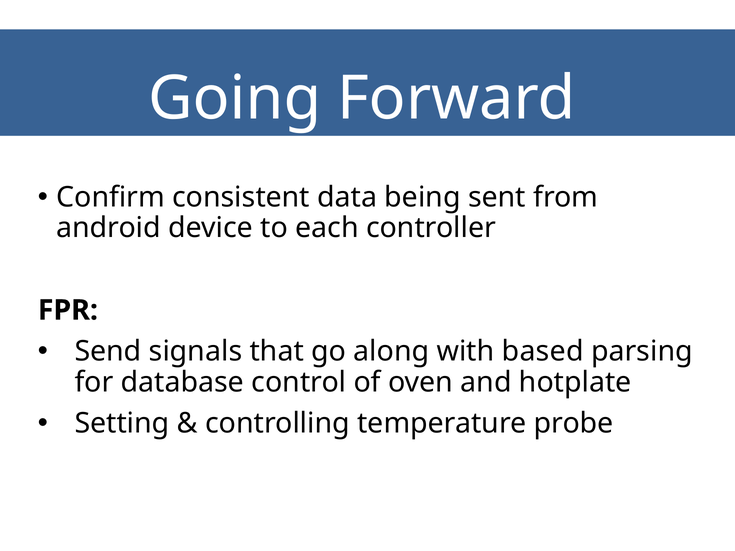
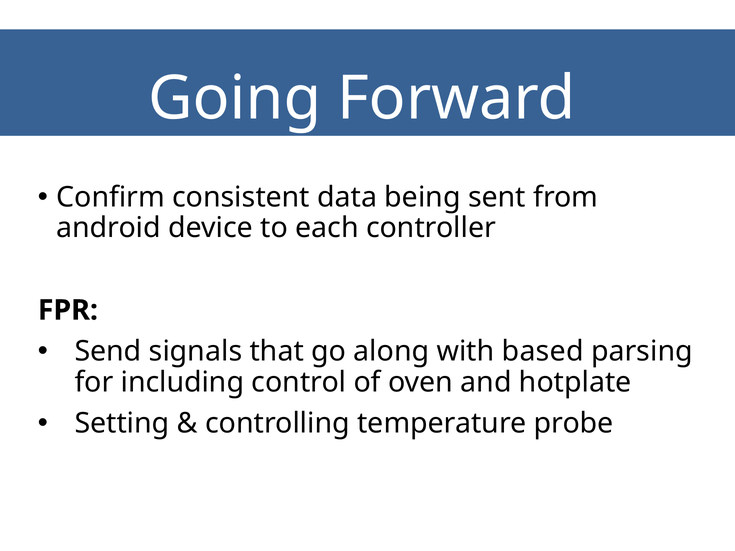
database: database -> including (182, 382)
